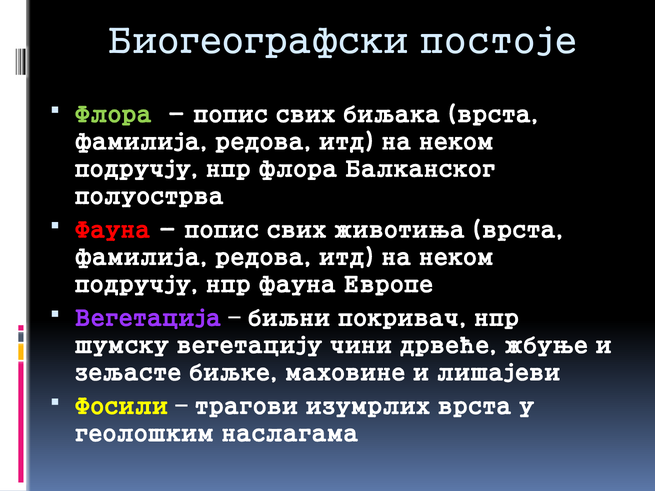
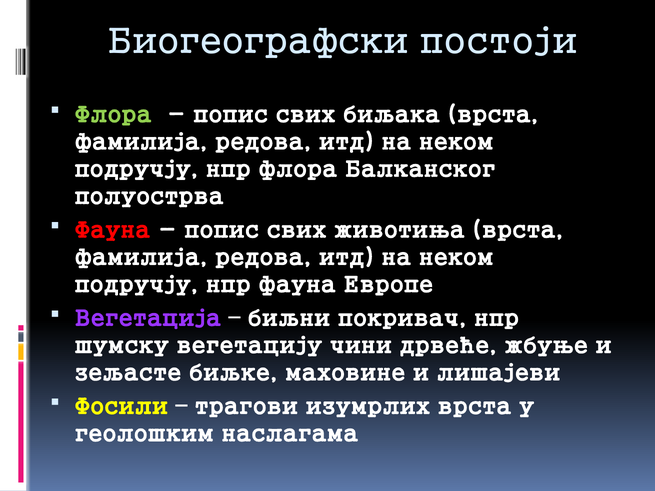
постоје: постоје -> постоји (499, 41)
